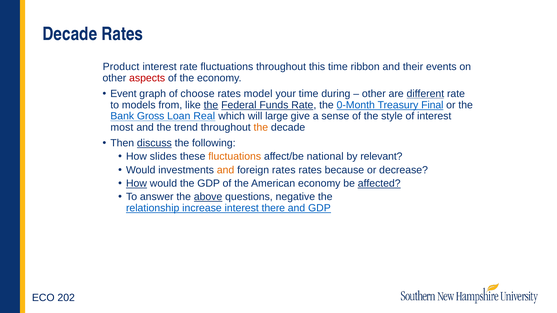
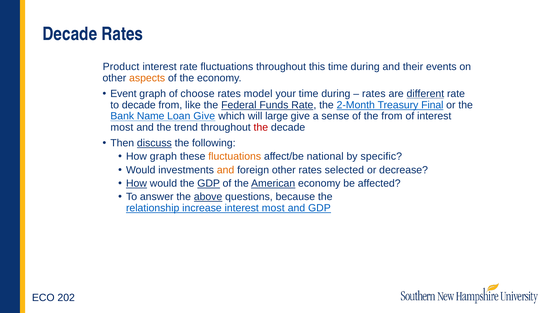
this time ribbon: ribbon -> during (365, 67)
aspects colour: red -> orange (147, 78)
other: other -> rates (374, 94)
to models: models -> decade (139, 105)
the underline: present -> none (211, 105)
0-Month: 0-Month -> 2-Month (356, 105)
Gross: Gross -> Name (151, 116)
Loan Real: Real -> Give (204, 116)
the style: style -> from (392, 116)
the colour: orange -> red (261, 128)
How slides: slides -> graph (163, 157)
relevant: relevant -> specific (381, 157)
foreign rates: rates -> other (284, 170)
because: because -> selected (344, 170)
GDP underline: none -> present (209, 184)
American underline: none -> present (273, 184)
affected underline: present -> none (379, 184)
negative: negative -> because (295, 197)
there: there -> most (273, 208)
